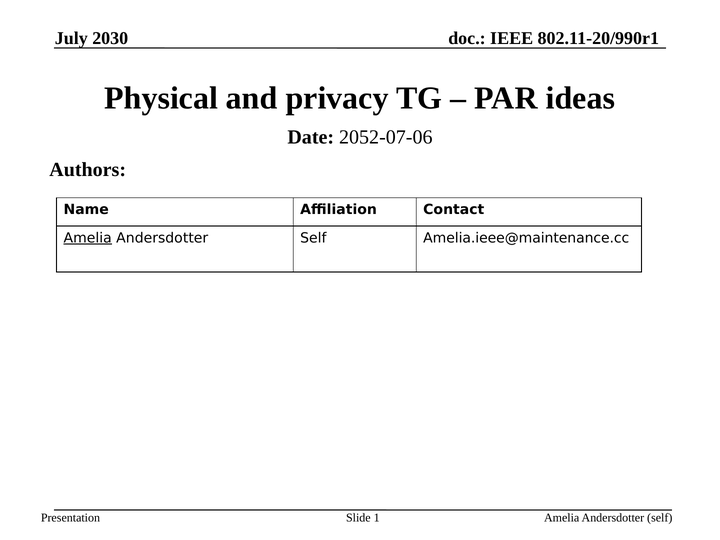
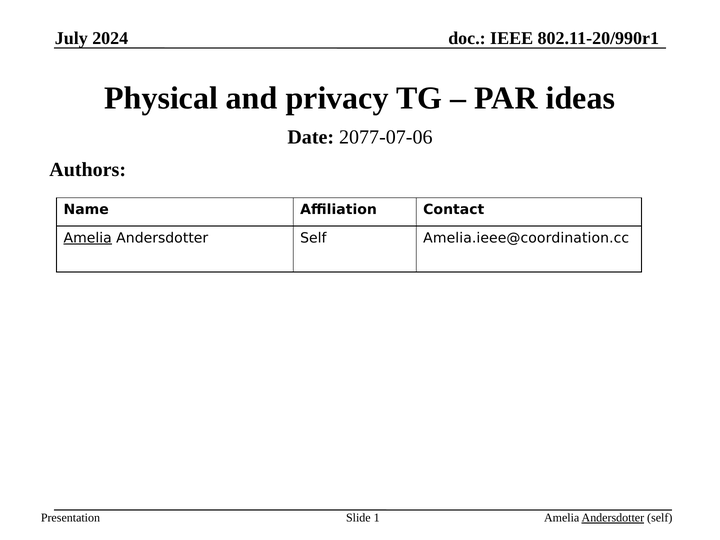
2030: 2030 -> 2024 (110, 38)
2052-07-06: 2052-07-06 -> 2077-07-06 (386, 137)
Amelia.ieee@maintenance.cc: Amelia.ieee@maintenance.cc -> Amelia.ieee@coordination.cc (526, 238)
Andersdotter underline: none -> present (613, 518)
